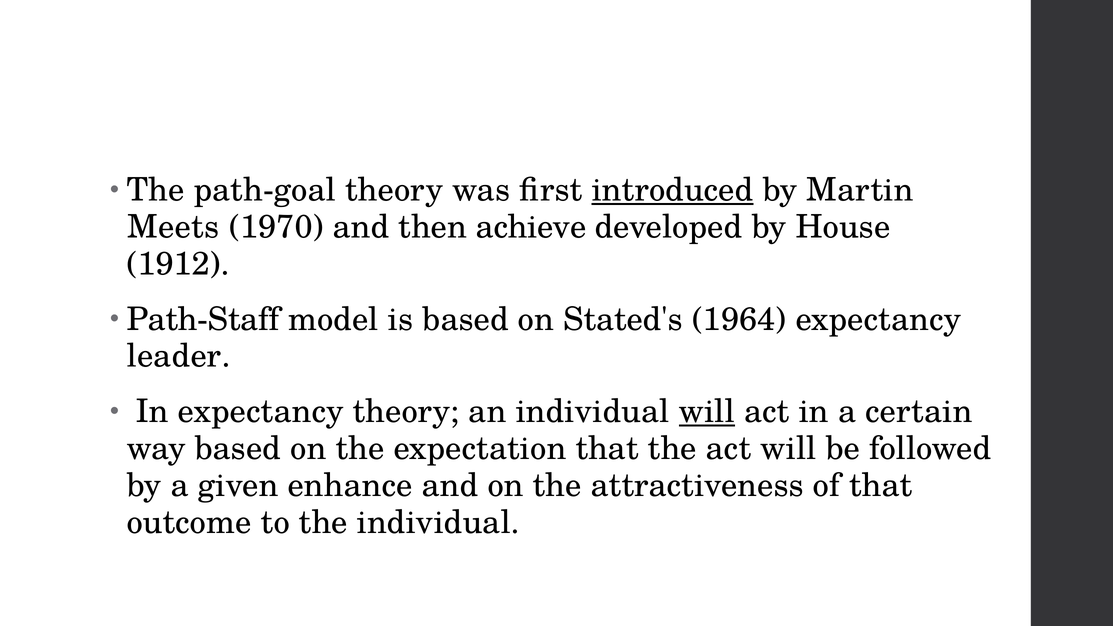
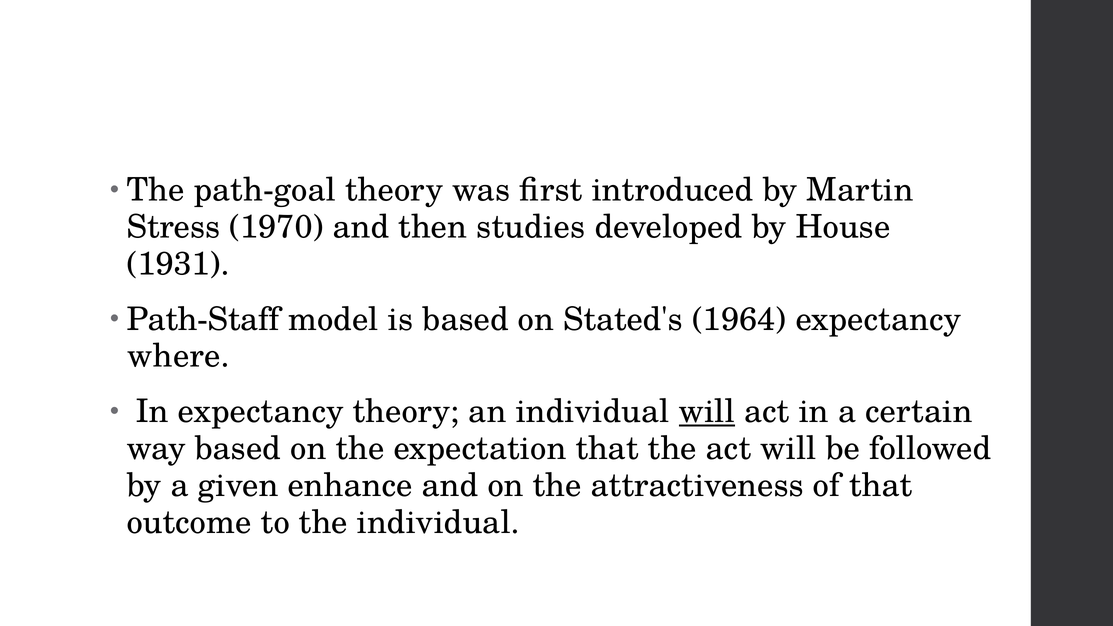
introduced underline: present -> none (672, 190)
Meets: Meets -> Stress (173, 227)
achieve: achieve -> studies (531, 227)
1912: 1912 -> 1931 (178, 264)
leader: leader -> where (179, 356)
